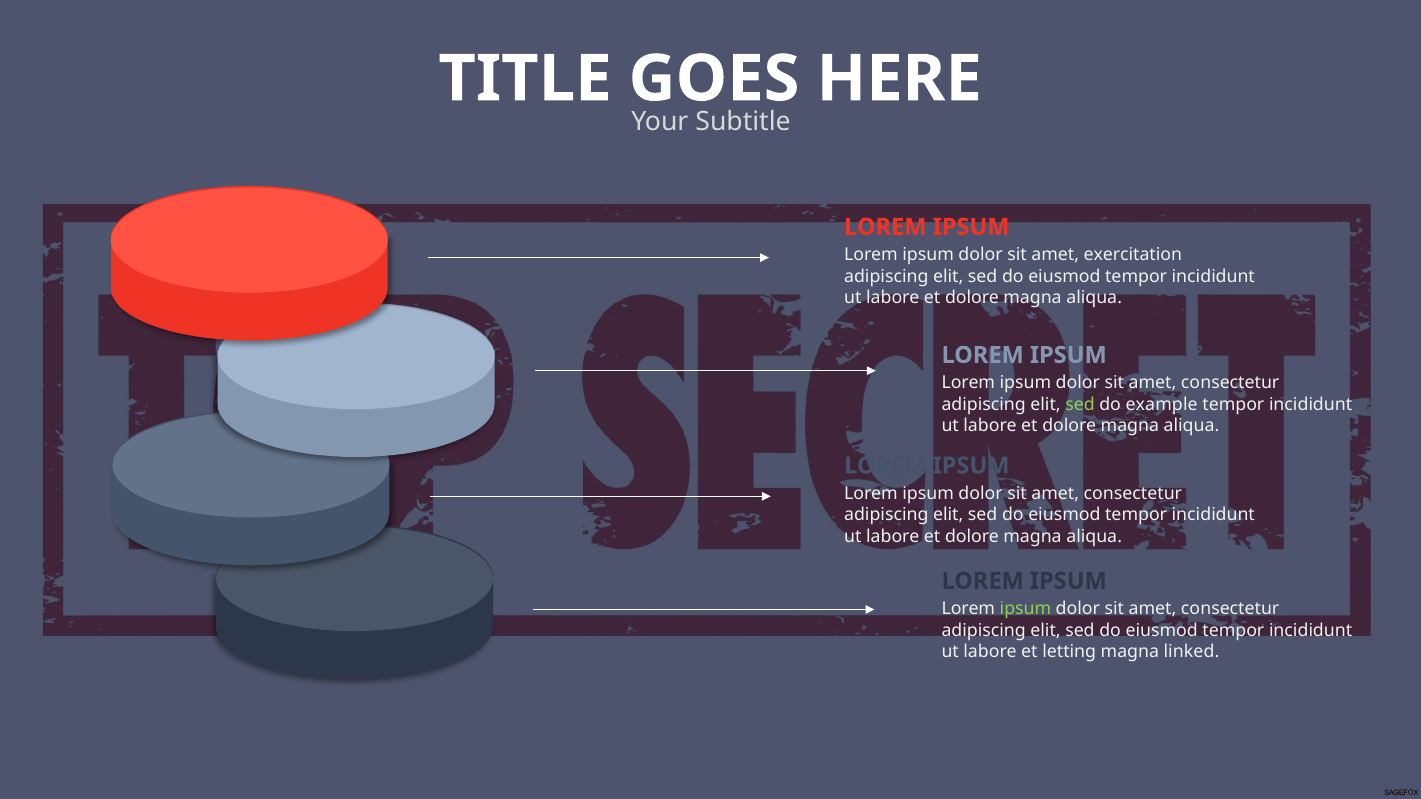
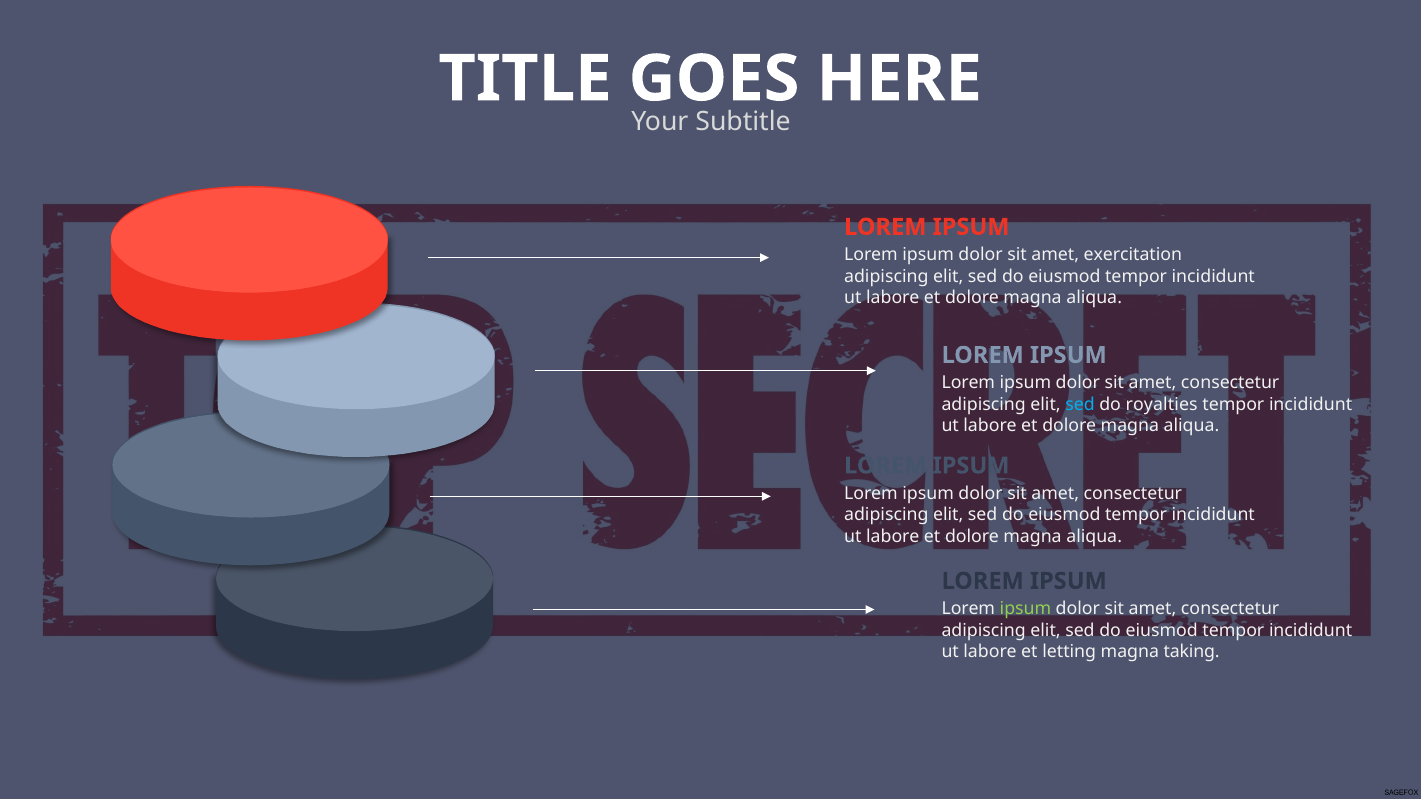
sed colour: light green -> light blue (1080, 405)
example: example -> royalties (1162, 405)
linked: linked -> taking (1192, 652)
